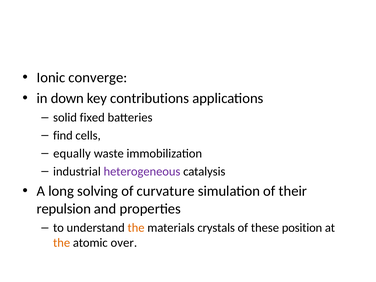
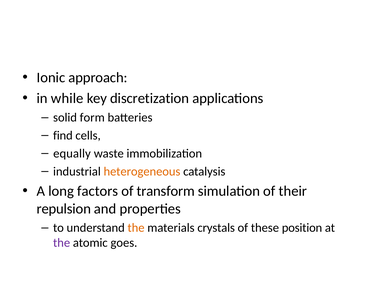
converge: converge -> approach (98, 77)
down: down -> while (67, 98)
contributions: contributions -> discretization (150, 98)
fixed: fixed -> form (92, 117)
heterogeneous colour: purple -> orange (142, 171)
solving: solving -> factors (98, 191)
curvature: curvature -> transform (166, 191)
the colour: orange -> purple (62, 243)
over: over -> goes (124, 243)
